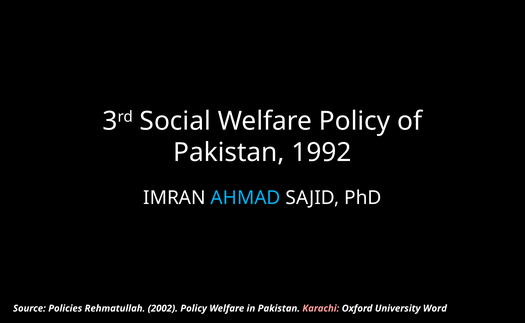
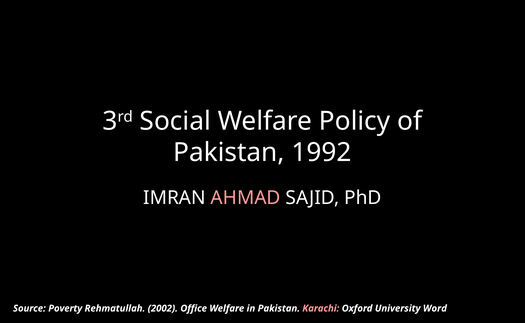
AHMAD colour: light blue -> pink (246, 198)
Policies: Policies -> Poverty (65, 308)
2002 Policy: Policy -> Office (194, 308)
